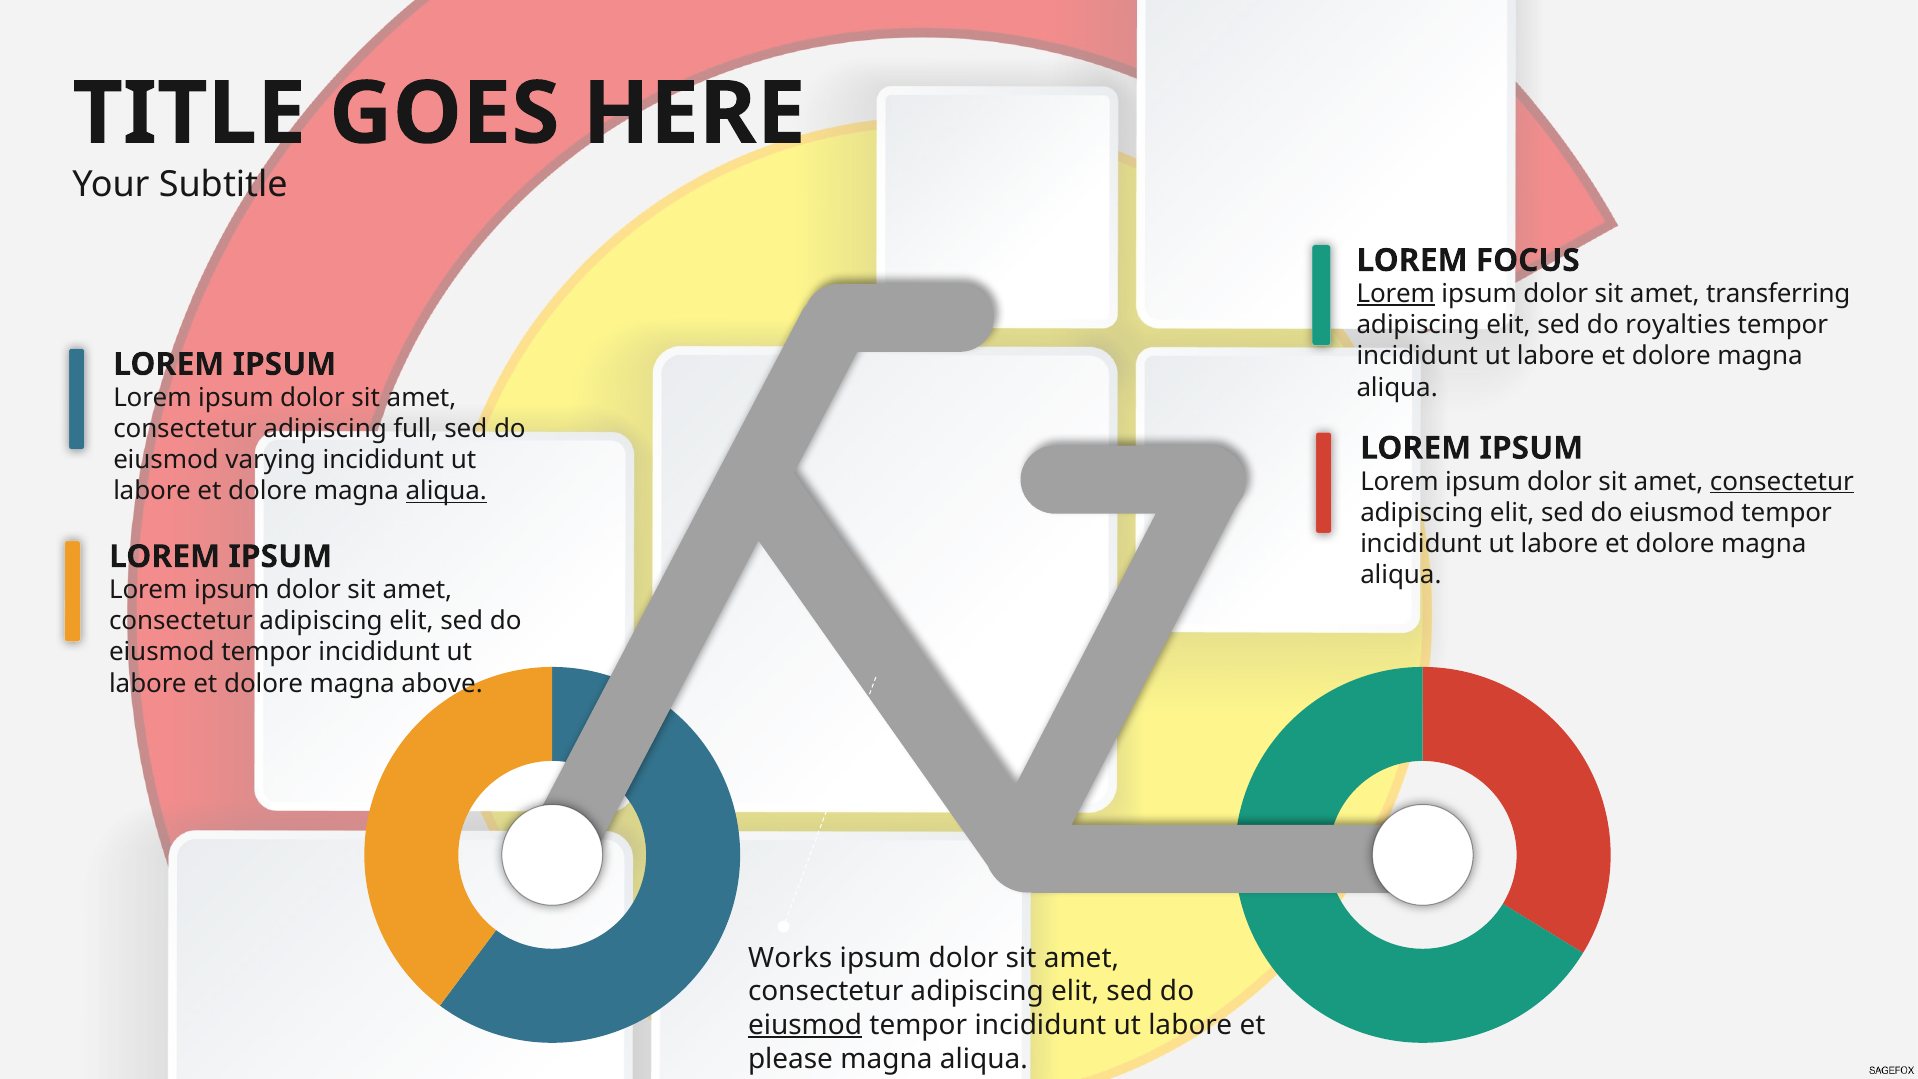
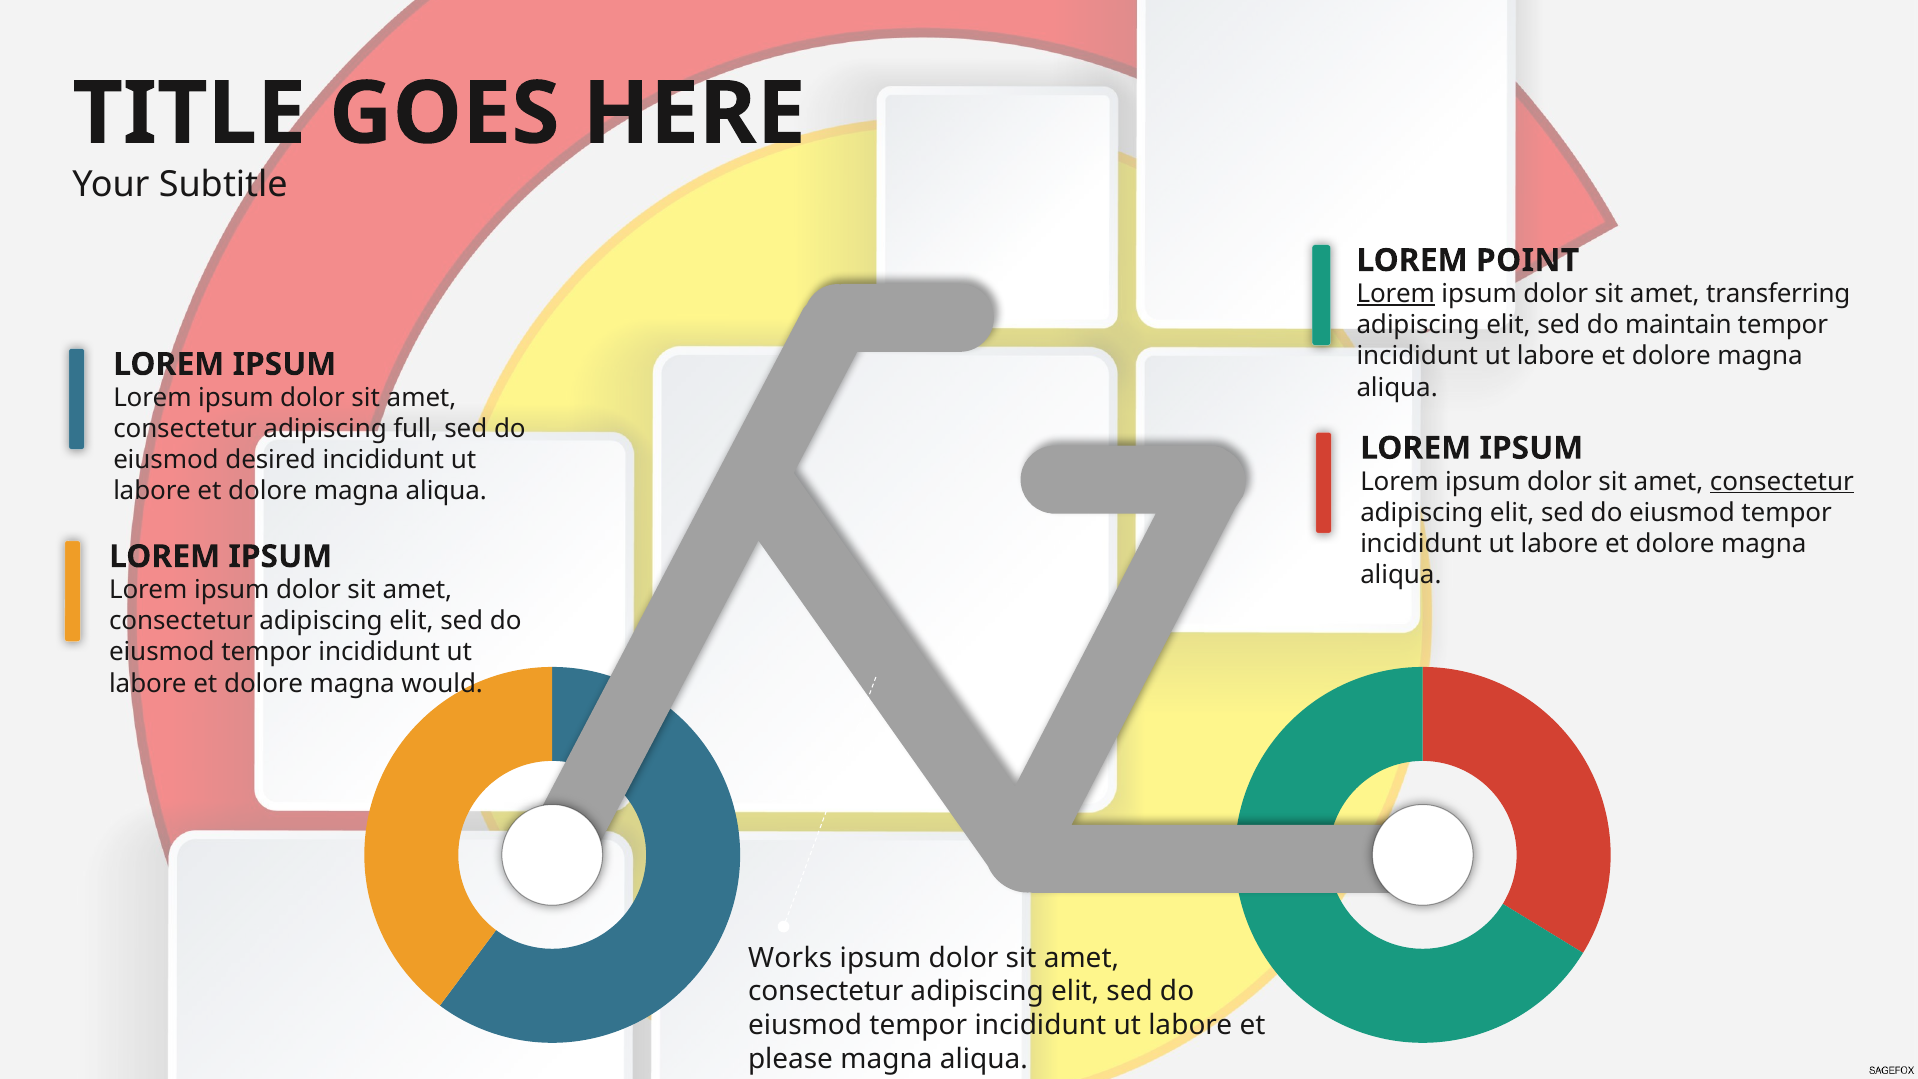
FOCUS: FOCUS -> POINT (1528, 260)
royalties: royalties -> maintain (1678, 325)
varying: varying -> desired (271, 460)
aliqua underline: present -> none (446, 491)
above: above -> would (442, 683)
eiusmod underline: present -> none (805, 1025)
